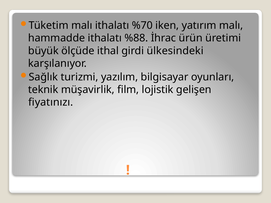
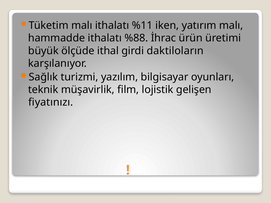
%70: %70 -> %11 (142, 25)
ülkesindeki: ülkesindeki -> daktiloların (175, 51)
